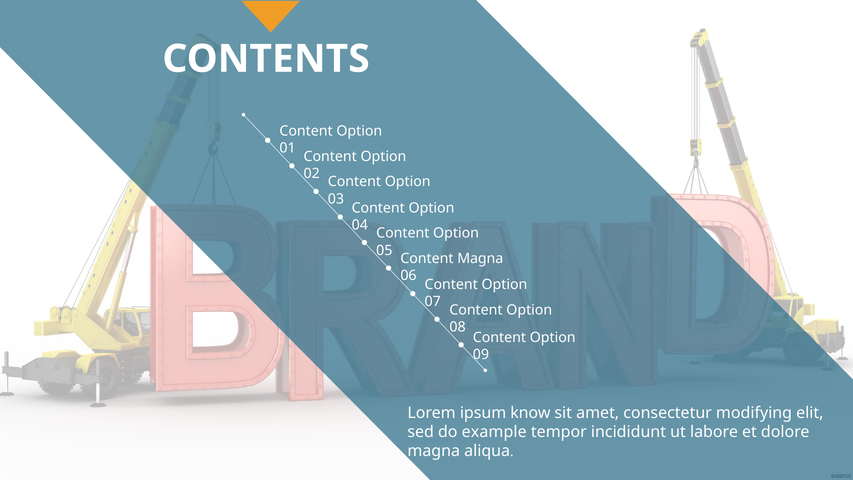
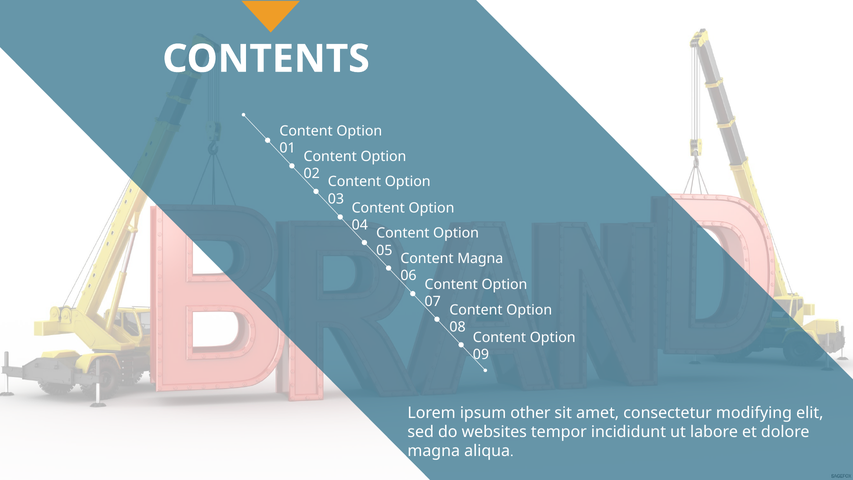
know: know -> other (530, 413)
example: example -> websites (494, 432)
